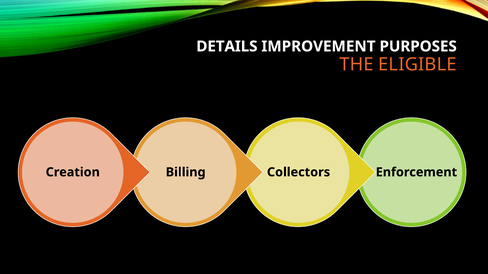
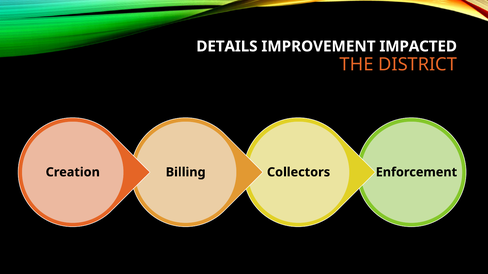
PURPOSES: PURPOSES -> IMPACTED (418, 46)
ELIGIBLE: ELIGIBLE -> DISTRICT (418, 65)
